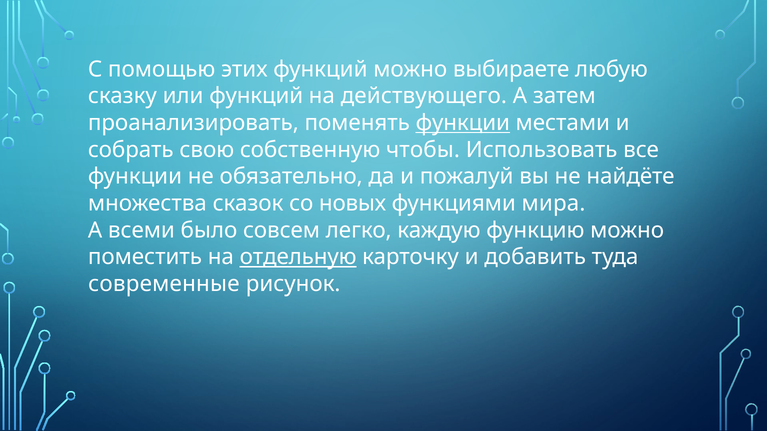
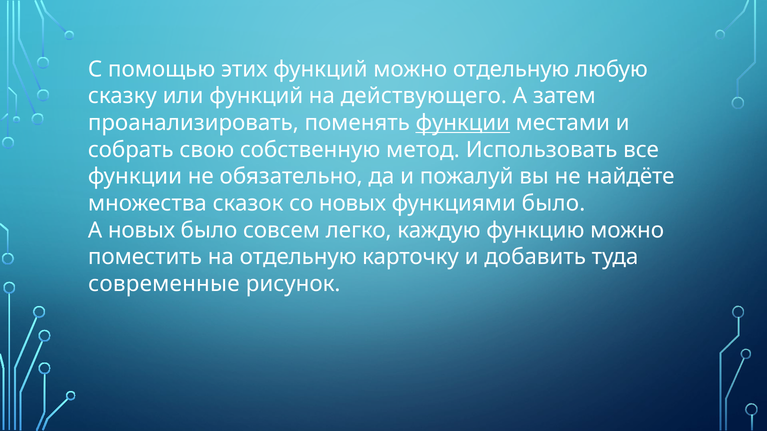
можно выбираете: выбираете -> отдельную (511, 69)
чтобы: чтобы -> метод (423, 150)
функциями мира: мира -> было (554, 204)
А всеми: всеми -> новых (141, 230)
отдельную underline: present -> none (298, 257)
